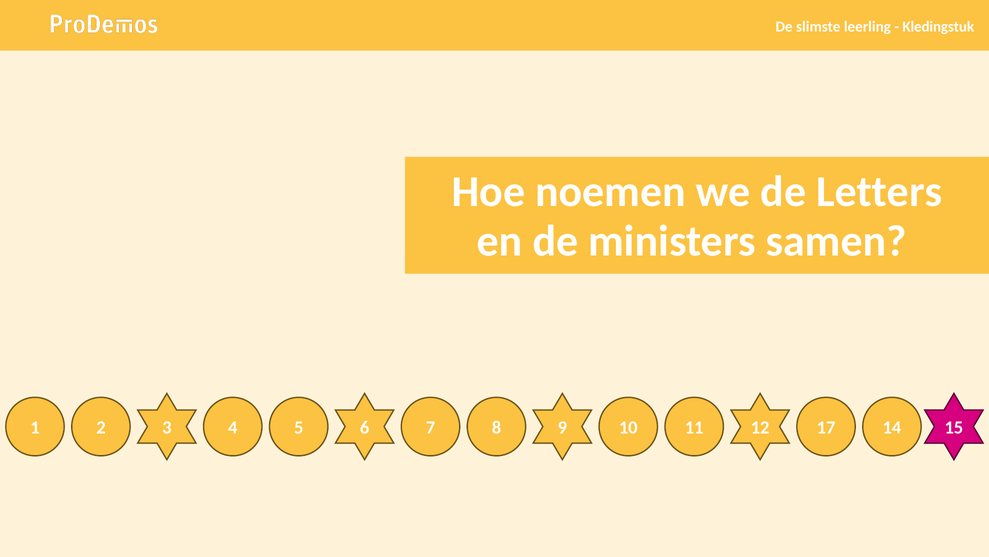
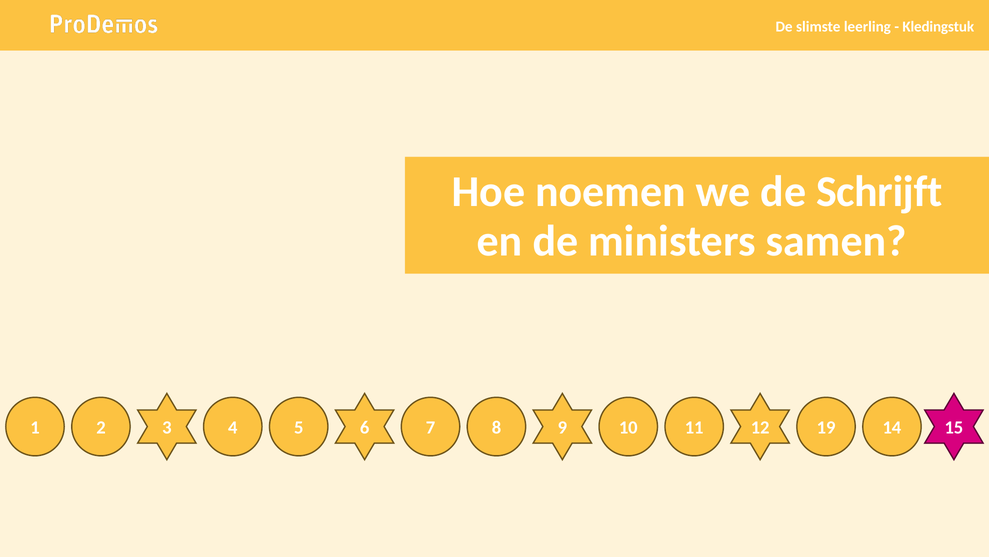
Letters: Letters -> Schrijft (879, 192)
17: 17 -> 19 (826, 427)
